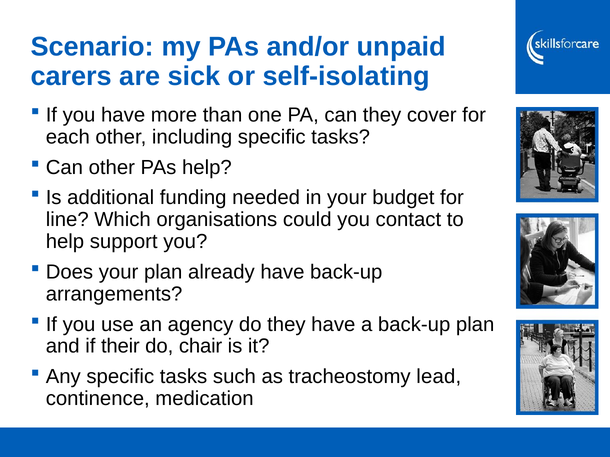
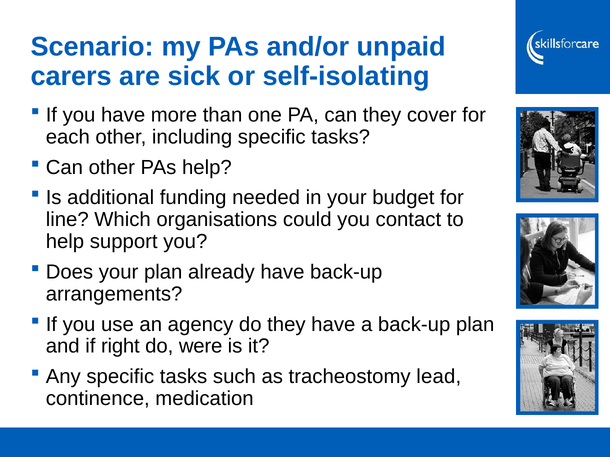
their: their -> right (120, 347)
chair: chair -> were (201, 347)
